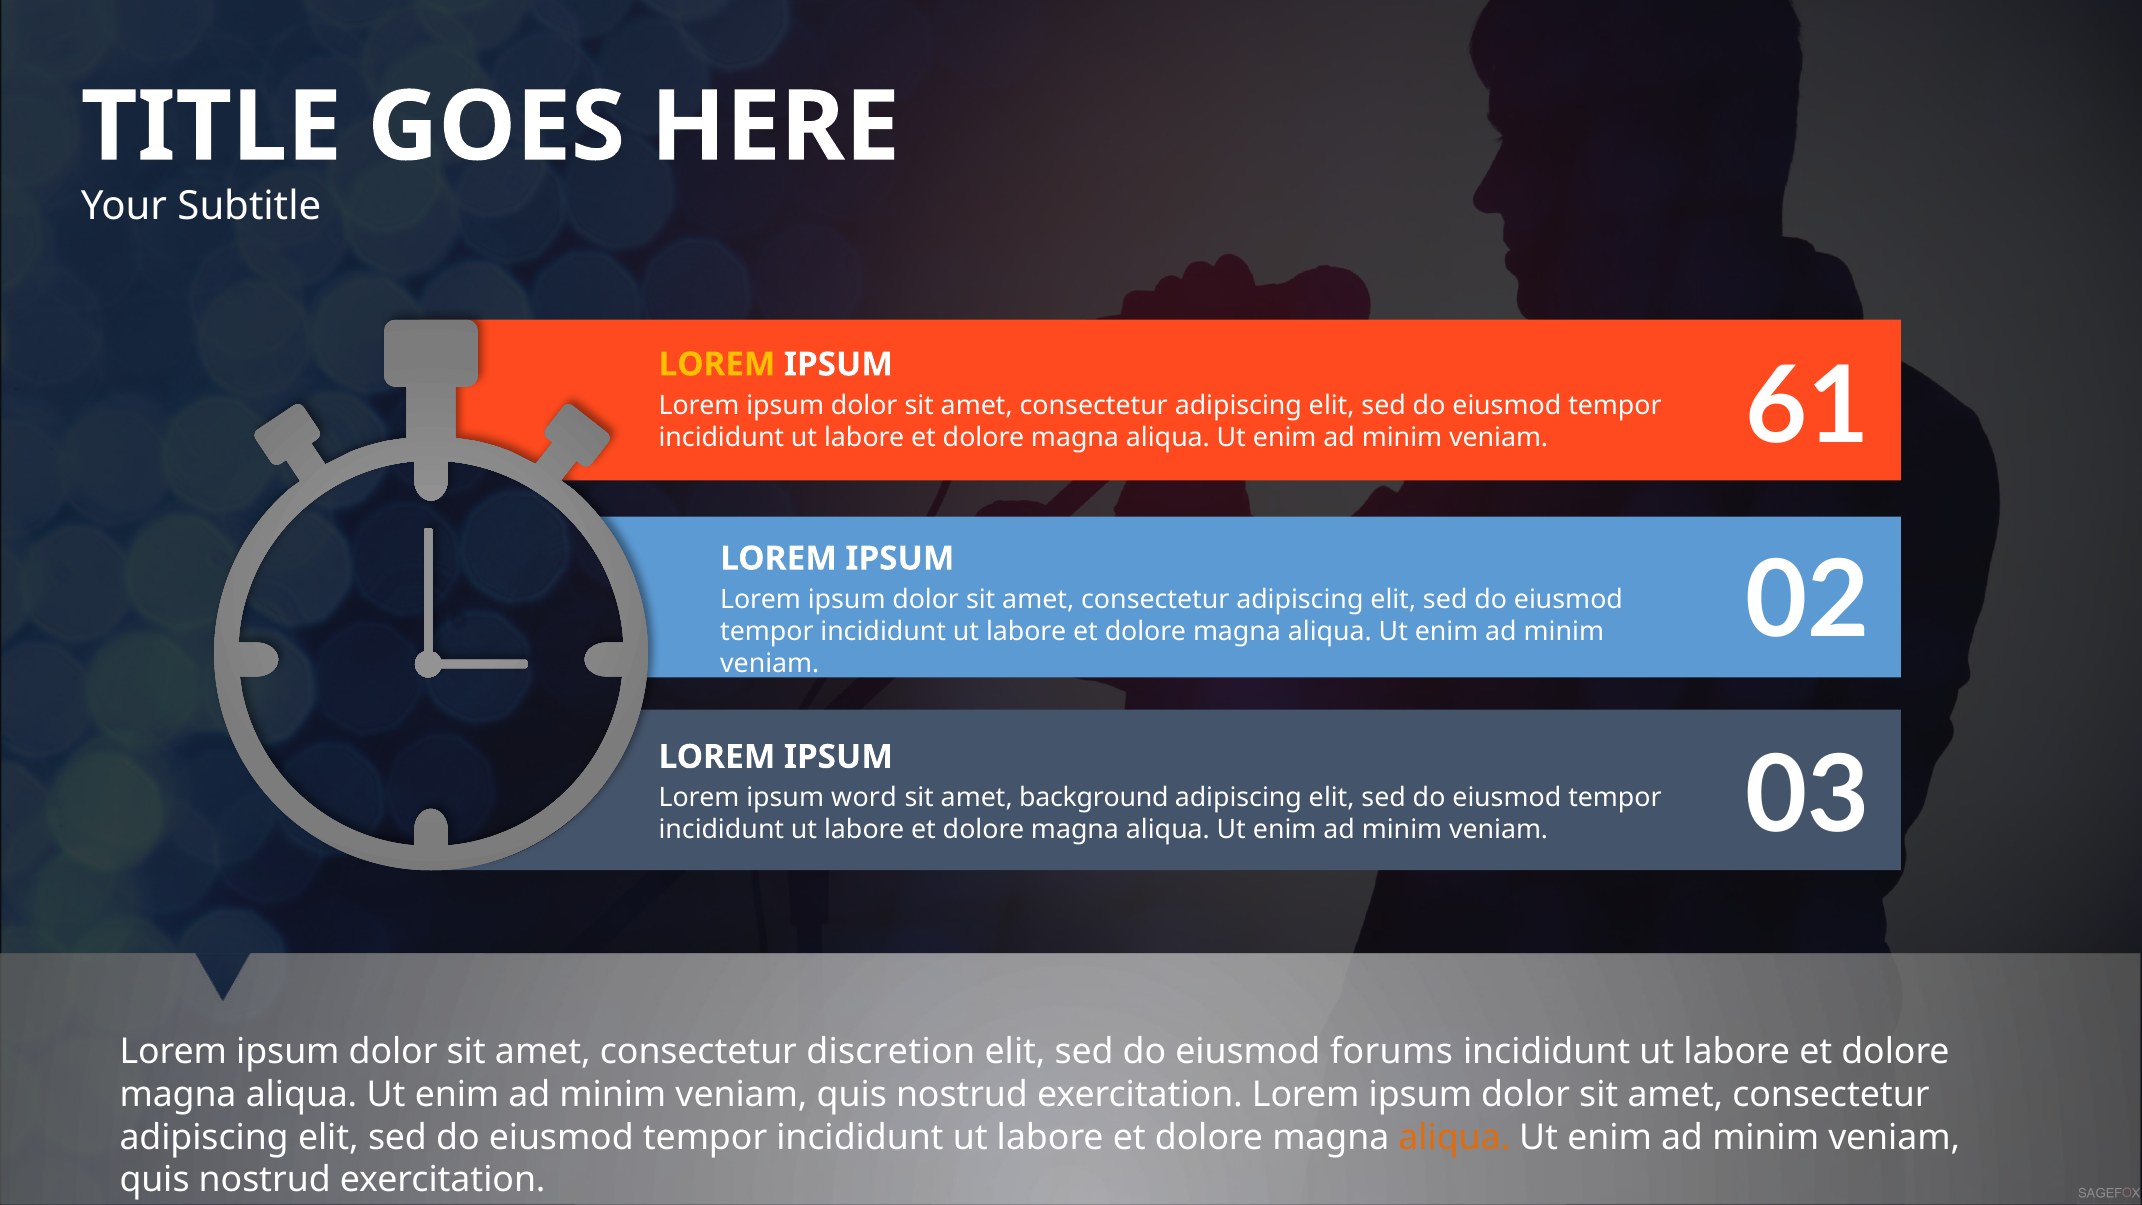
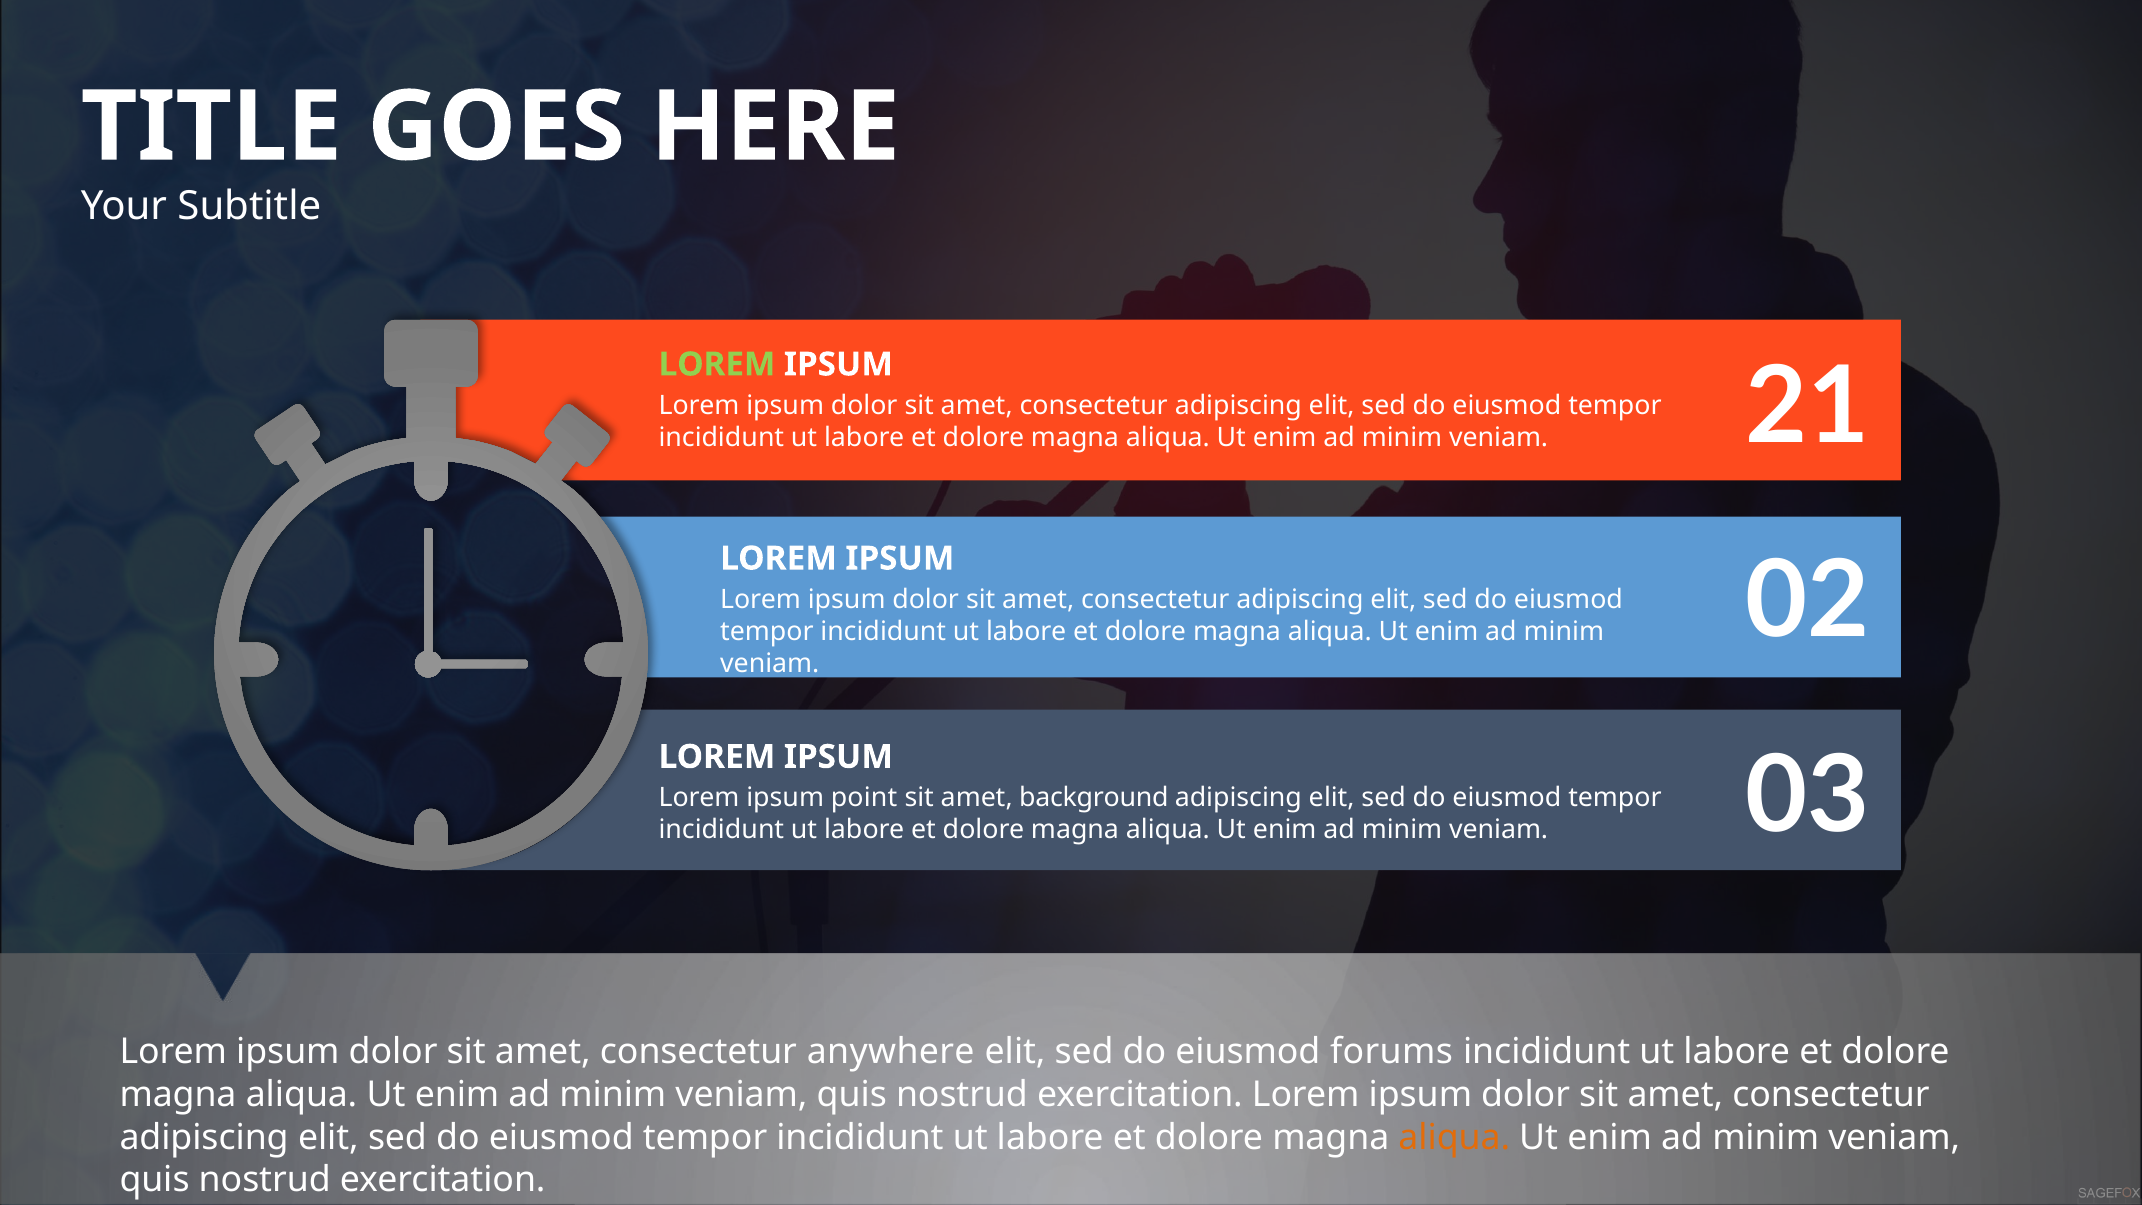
LOREM colour: yellow -> light green (717, 364)
61: 61 -> 21 (1808, 407)
word: word -> point (864, 798)
discretion: discretion -> anywhere (891, 1052)
